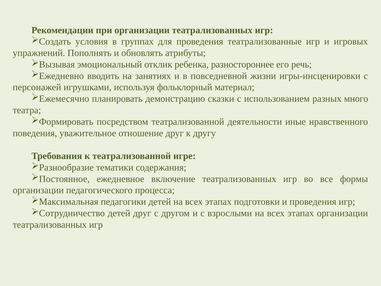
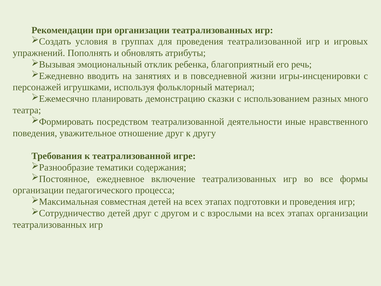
проведения театрализованные: театрализованные -> театрализованной (265, 42)
разностороннее: разностороннее -> благоприятный (242, 64)
педагогики: педагогики -> совместная (123, 202)
